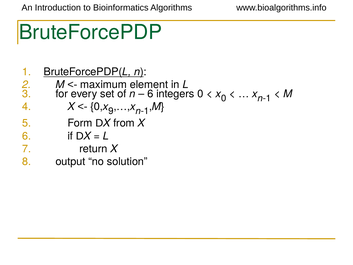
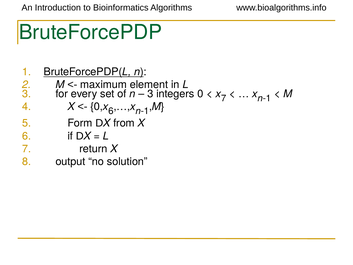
6: 6 -> 3 (150, 94)
x 0: 0 -> 7 (224, 98)
9: 9 -> 6 (111, 111)
